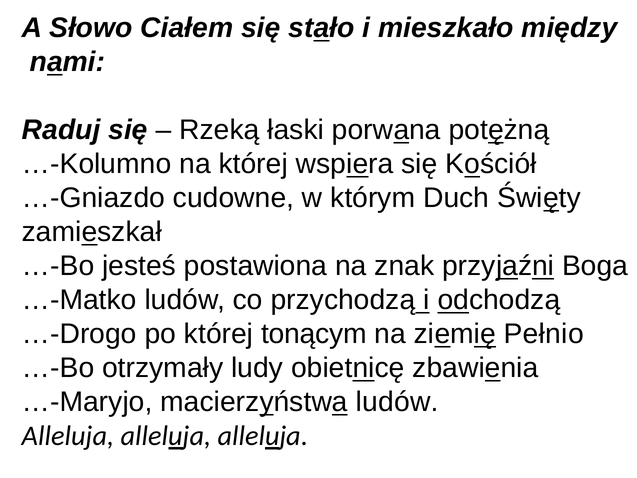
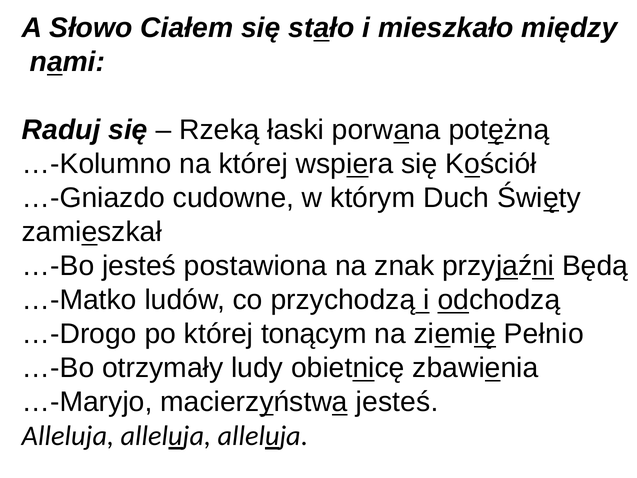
Boga: Boga -> Będą (595, 266)
macierzyństwa ludów: ludów -> jesteś (397, 402)
